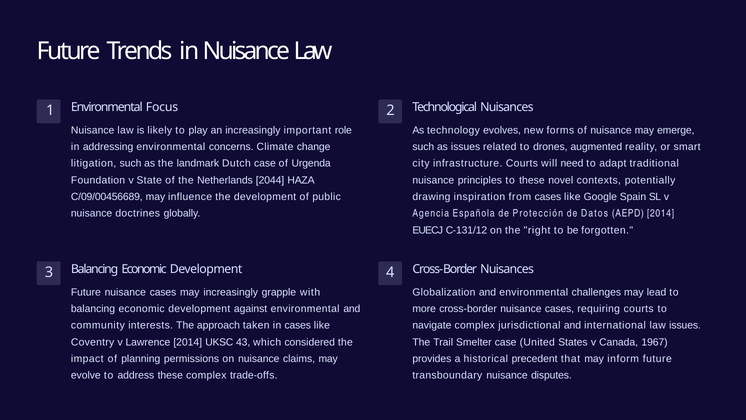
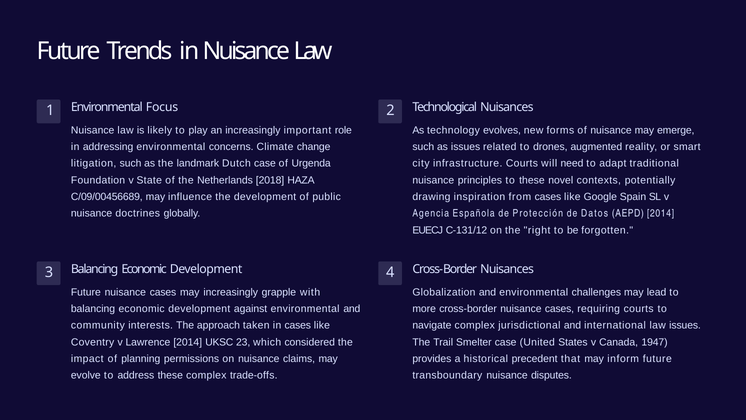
2044: 2044 -> 2018 (270, 180)
43: 43 -> 23 (243, 342)
1967: 1967 -> 1947 (655, 342)
